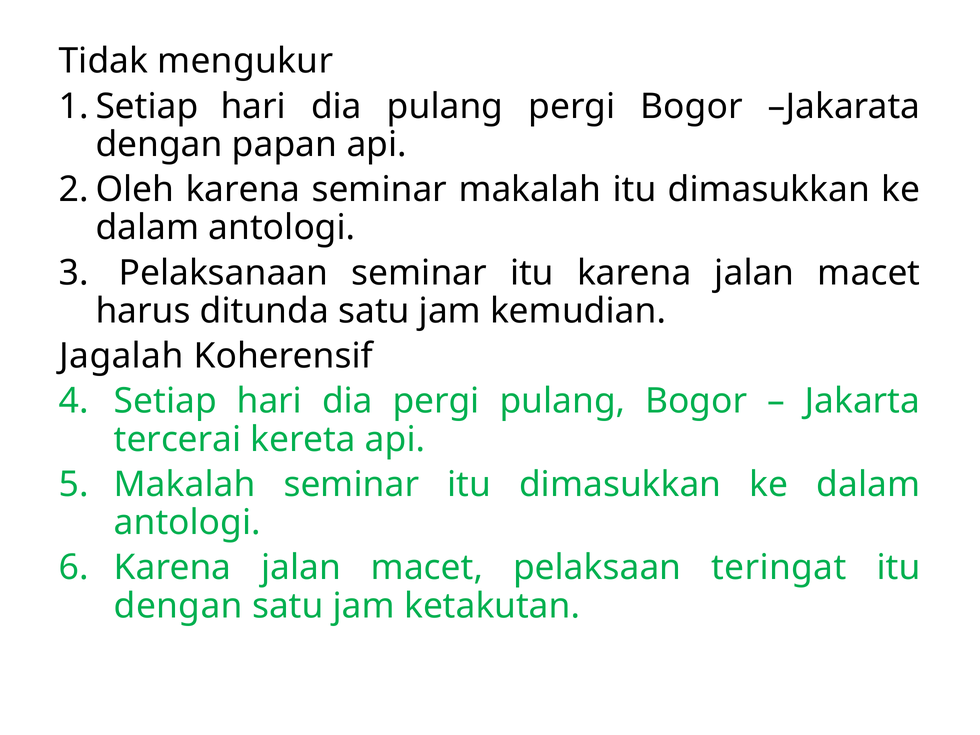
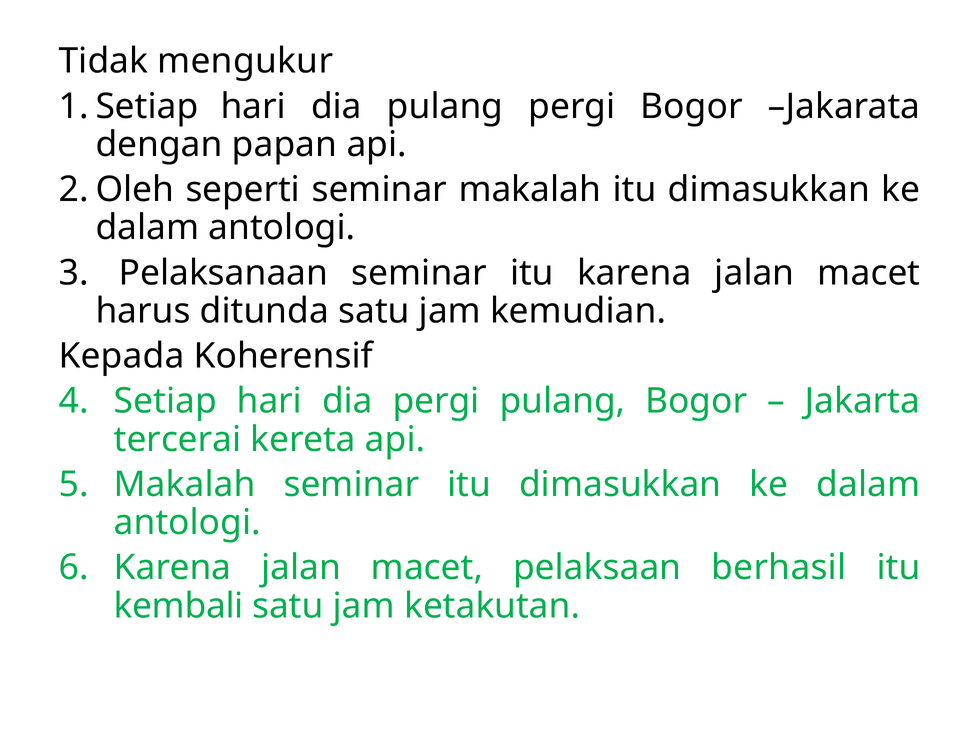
karena: karena -> seperti (243, 190)
Jagalah: Jagalah -> Kepada (122, 356)
teringat: teringat -> berhasil (779, 568)
dengan: dengan -> kembali (179, 606)
